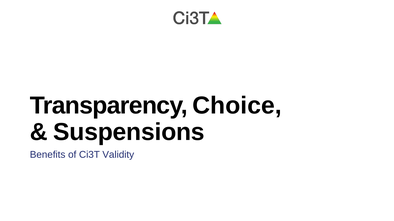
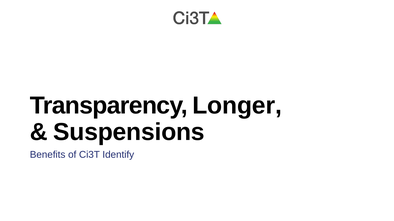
Choice: Choice -> Longer (237, 106)
Validity: Validity -> Identify (118, 155)
